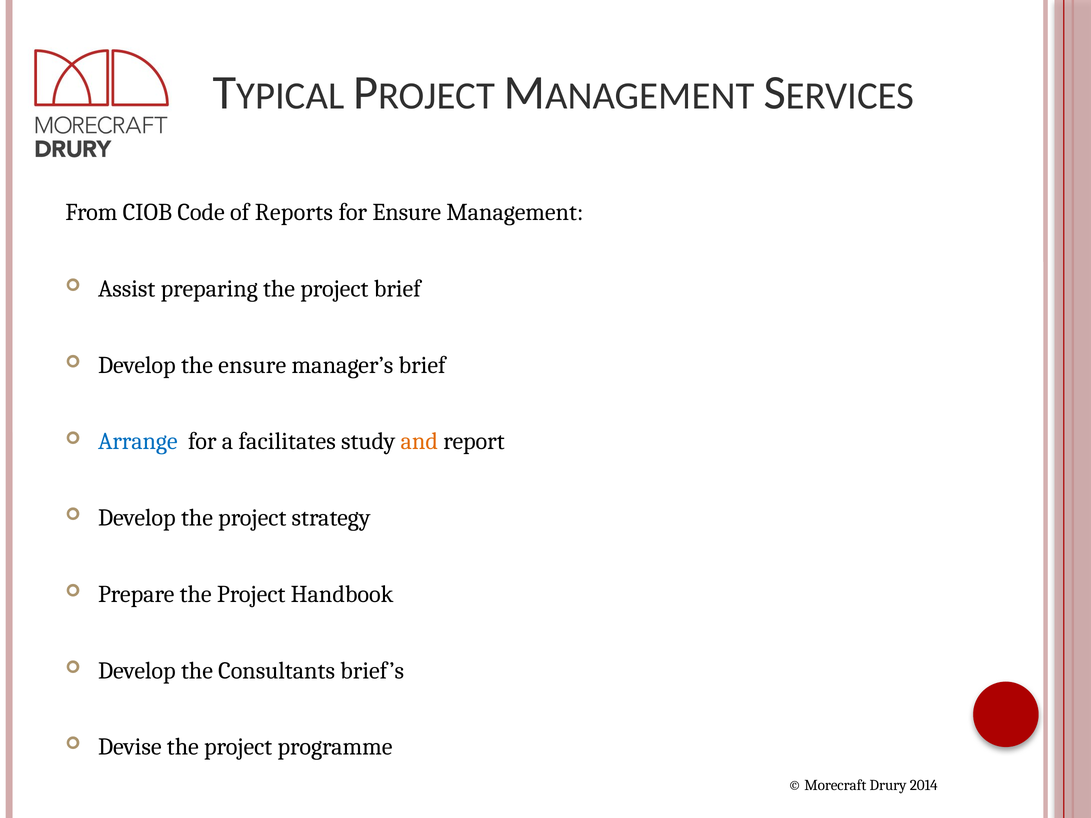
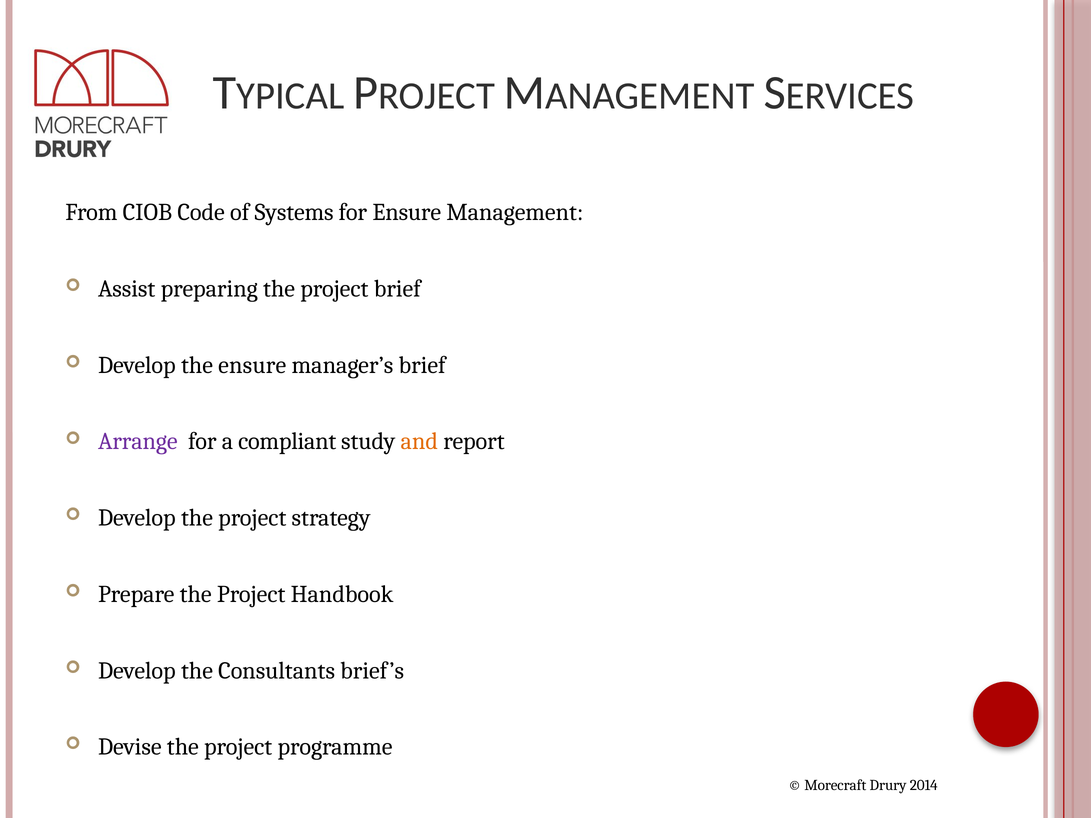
Reports: Reports -> Systems (294, 213)
Arrange colour: blue -> purple (138, 442)
facilitates: facilitates -> compliant (287, 442)
